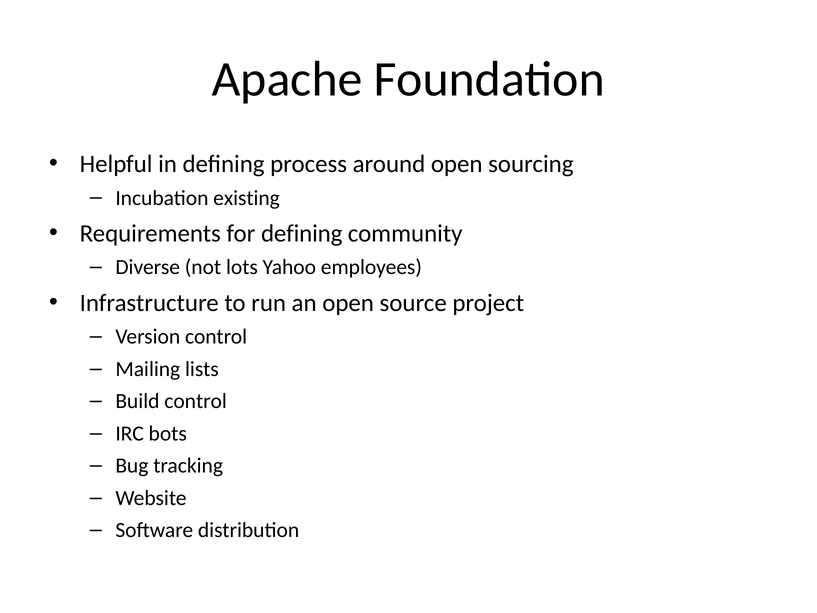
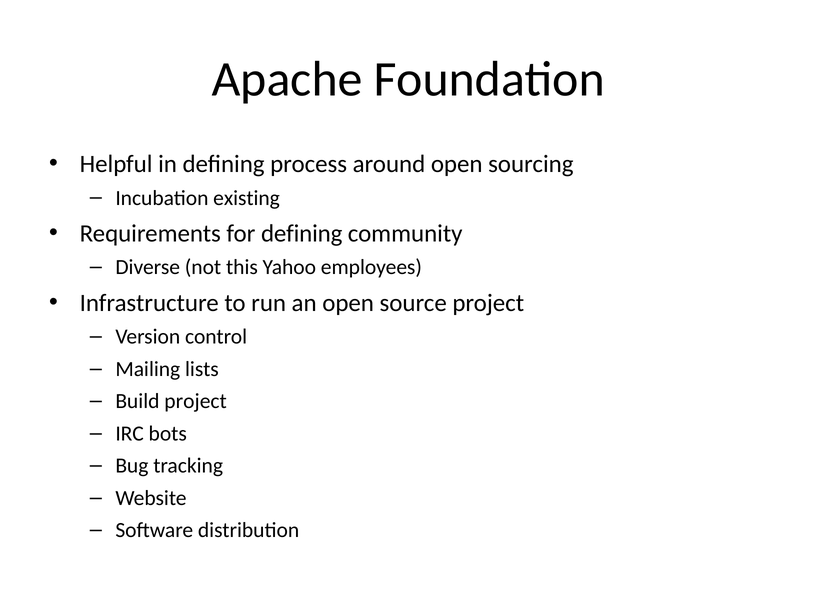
lots: lots -> this (242, 267)
Build control: control -> project (196, 401)
